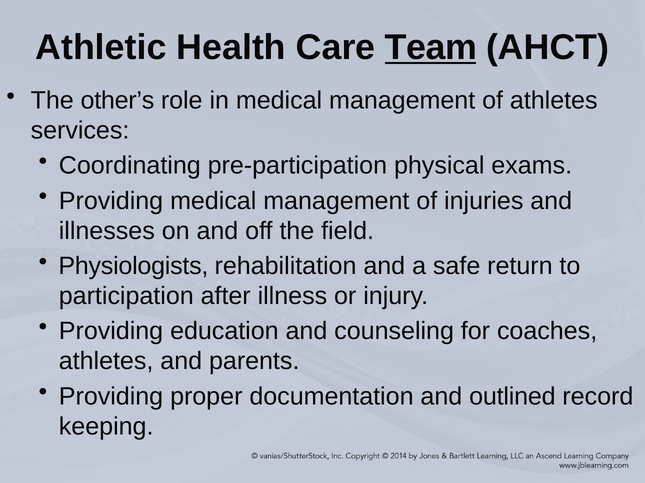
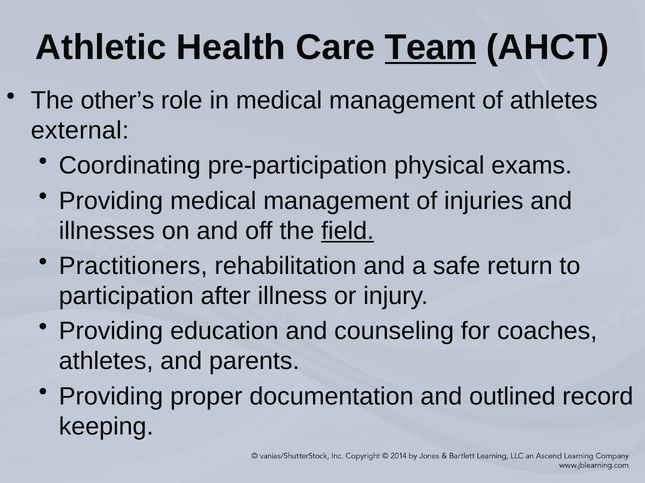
services: services -> external (80, 131)
field underline: none -> present (348, 231)
Physiologists: Physiologists -> Practitioners (133, 266)
